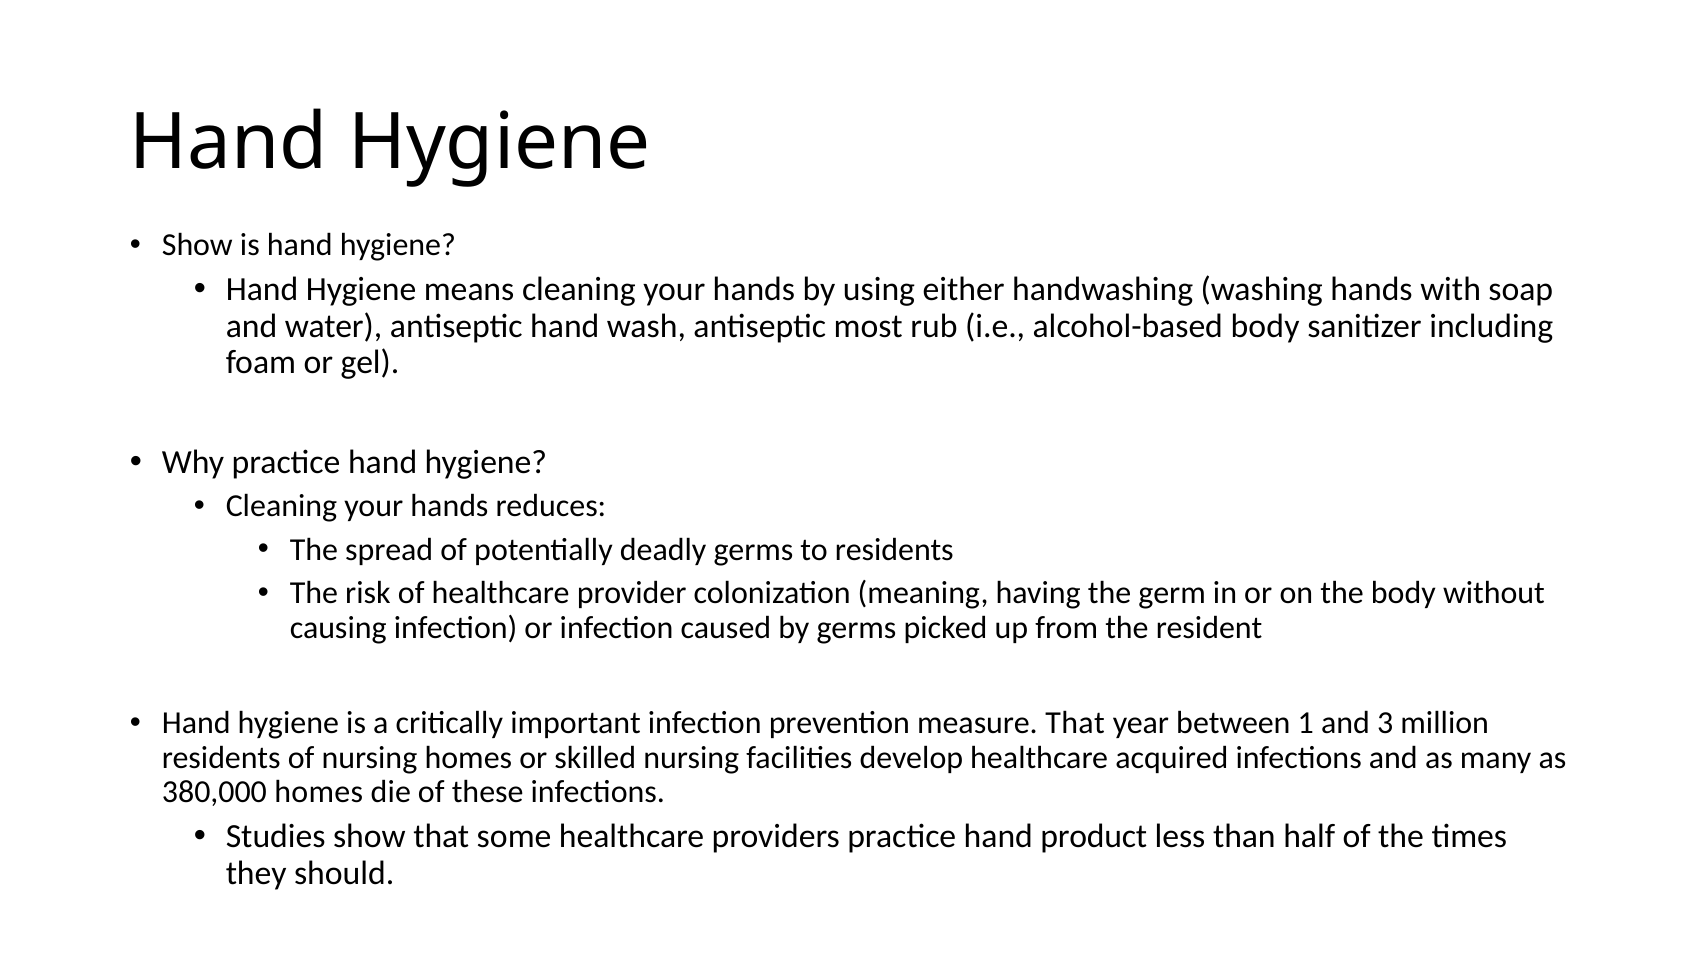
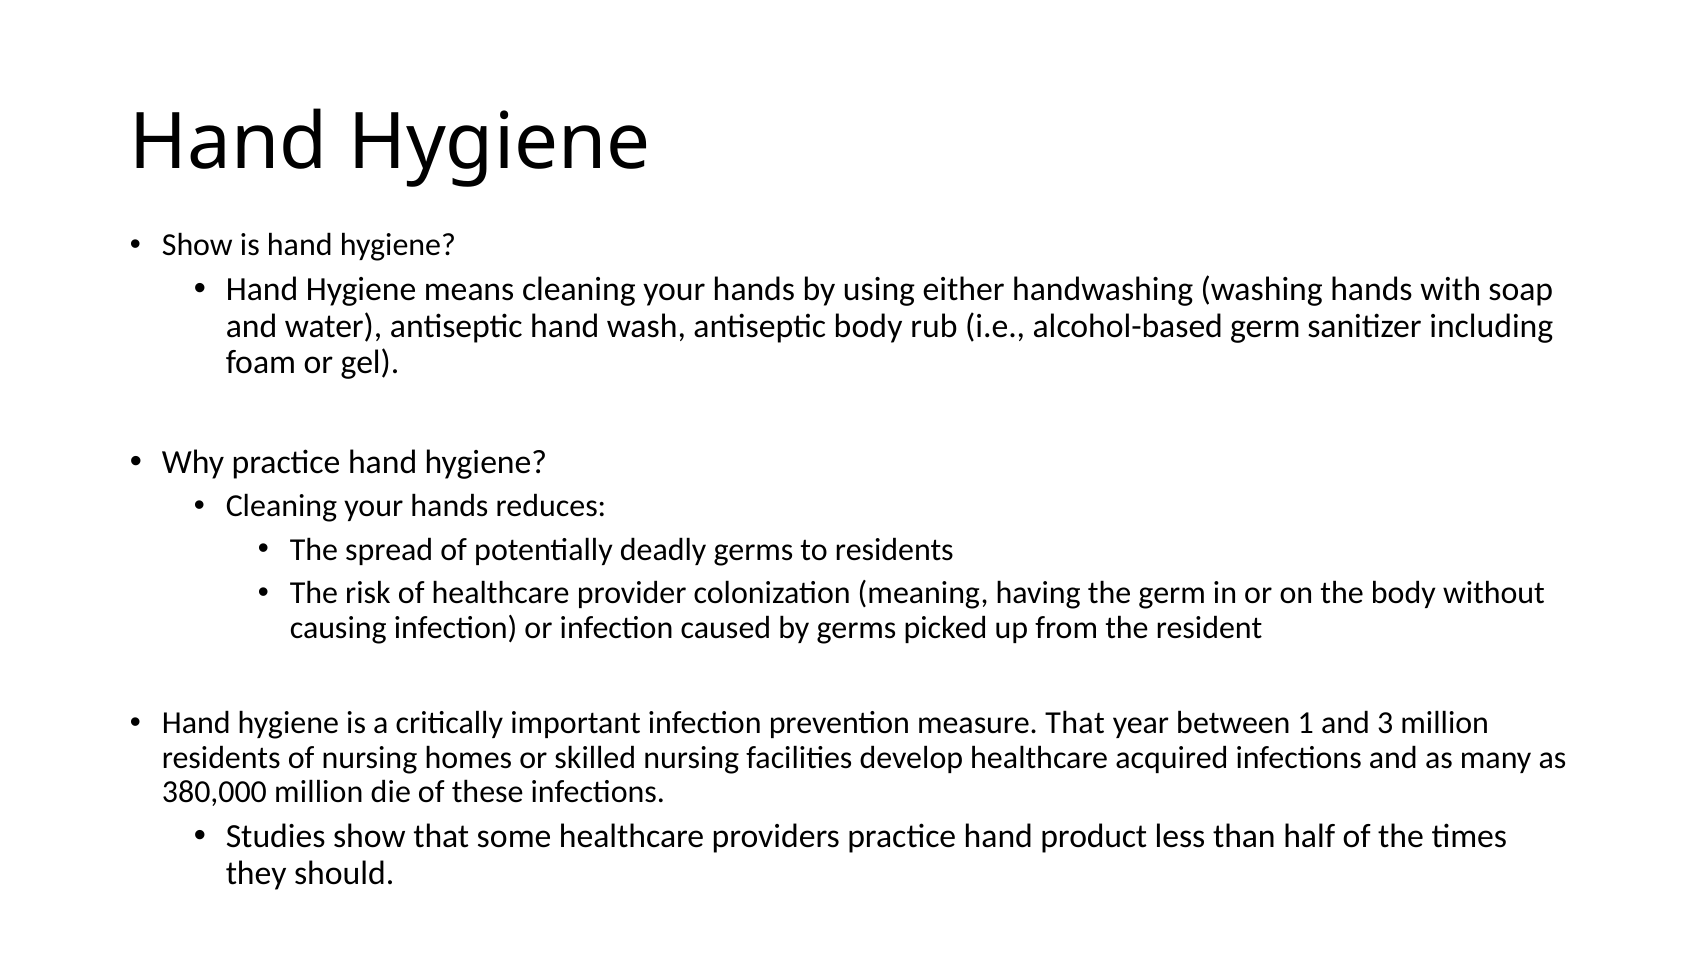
antiseptic most: most -> body (868, 326)
alcohol-based body: body -> germ (1265, 326)
380,000 homes: homes -> million (319, 792)
